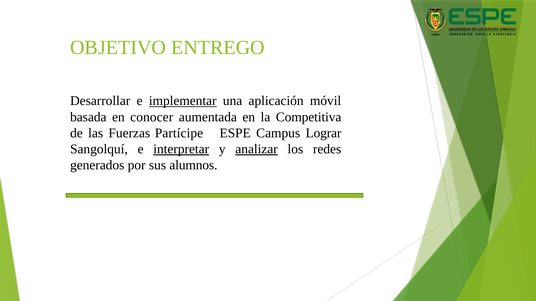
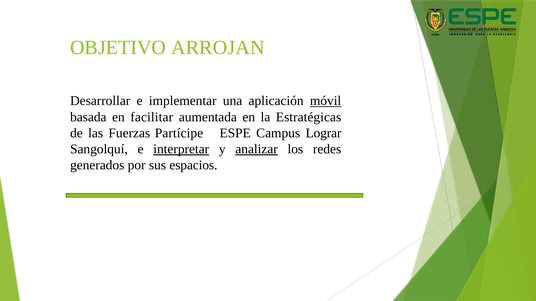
ENTREGO: ENTREGO -> ARROJAN (218, 48)
implementar underline: present -> none (183, 101)
móvil underline: none -> present (326, 101)
conocer: conocer -> facilitar (152, 117)
Competitiva: Competitiva -> Estratégicas (309, 117)
alumnos: alumnos -> espacios (193, 165)
